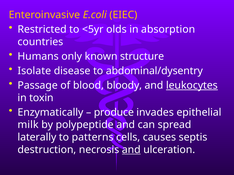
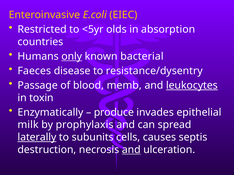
only underline: none -> present (72, 56)
structure: structure -> bacterial (142, 56)
Isolate: Isolate -> Faeces (34, 71)
abdominal/dysentry: abdominal/dysentry -> resistance/dysentry (154, 71)
bloody: bloody -> memb (124, 86)
polypeptide: polypeptide -> prophylaxis (85, 125)
laterally underline: none -> present (37, 138)
patterns: patterns -> subunits (93, 138)
